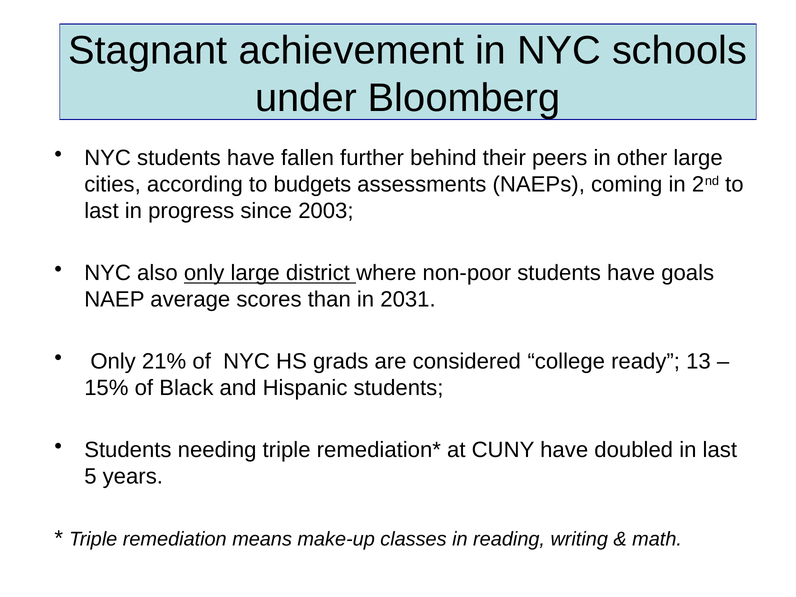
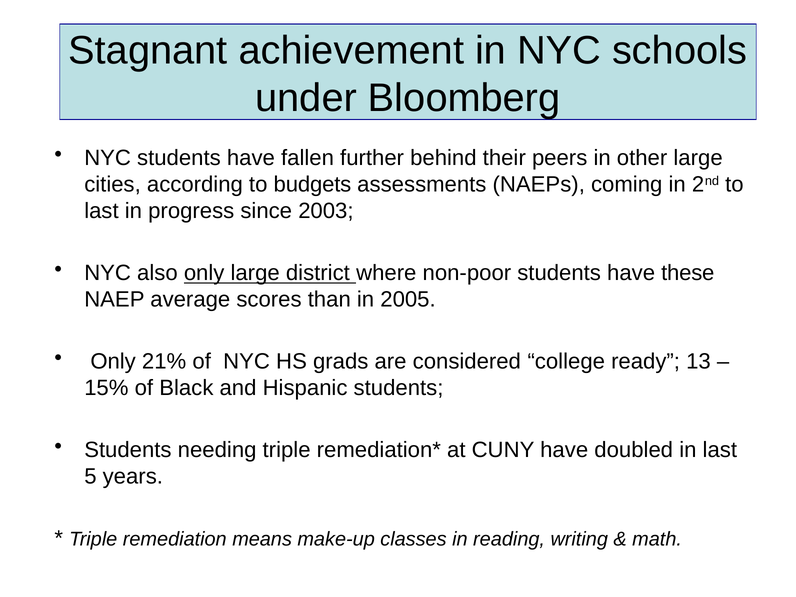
goals: goals -> these (688, 273)
2031: 2031 -> 2005 (408, 300)
